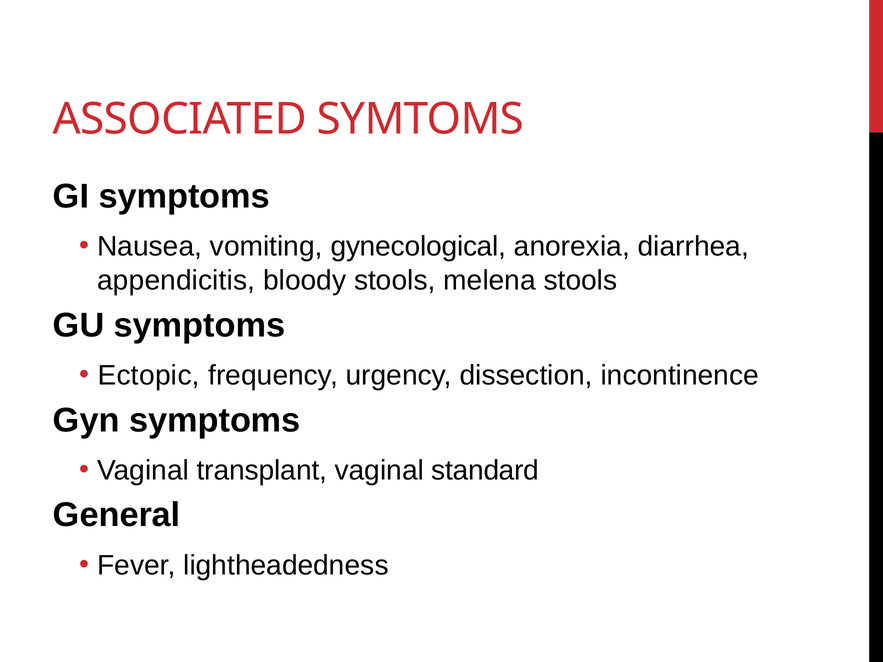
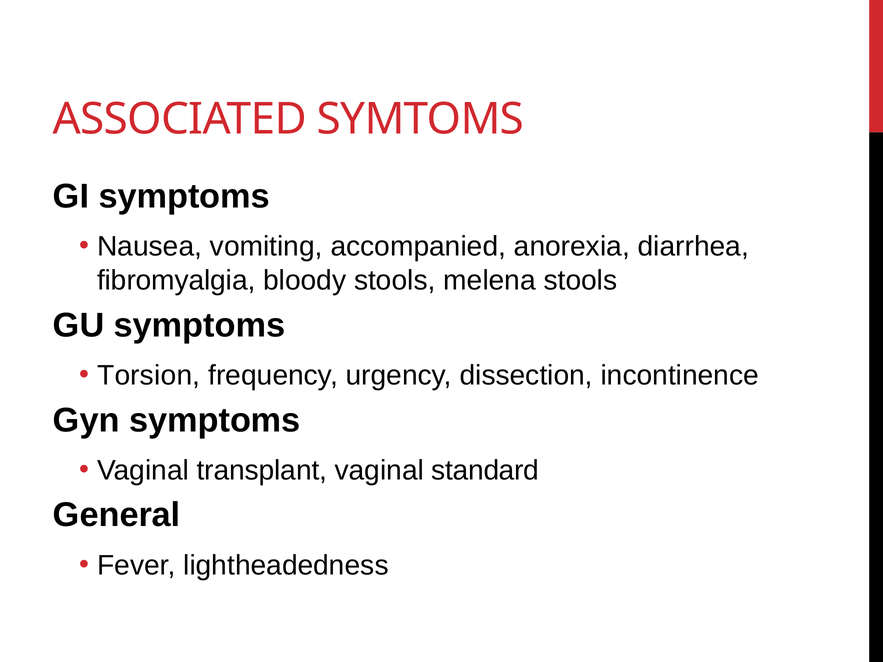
gynecological: gynecological -> accompanied (418, 247)
appendicitis: appendicitis -> fibromyalgia (176, 281)
Ectopic: Ectopic -> Torsion (149, 376)
